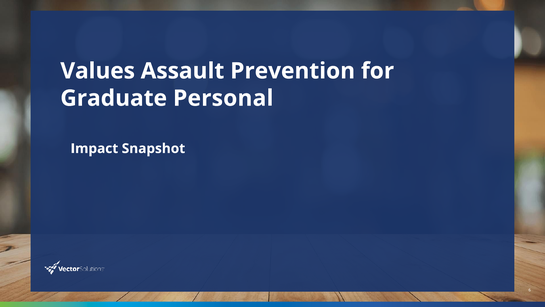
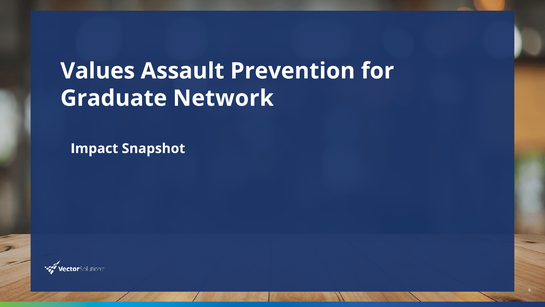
Personal: Personal -> Network (223, 98)
